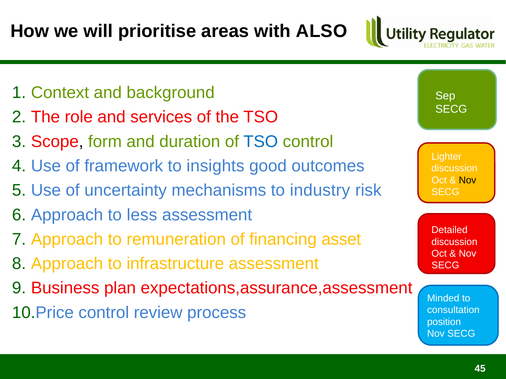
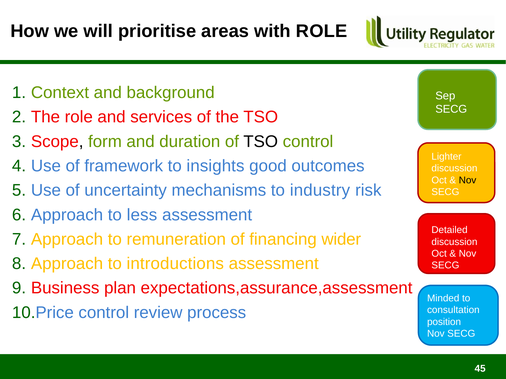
with ALSO: ALSO -> ROLE (322, 31)
TSO colour: blue -> black (261, 142)
asset: asset -> wider (341, 240)
infrastructure: infrastructure -> introductions (175, 264)
